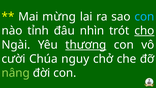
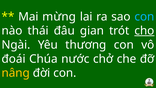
tỉnh: tỉnh -> thái (38, 31)
nhìn: nhìn -> gian (92, 31)
thương underline: present -> none (86, 45)
cười: cười -> đoái (14, 59)
nguy: nguy -> nước (75, 59)
nâng colour: light green -> yellow (16, 73)
